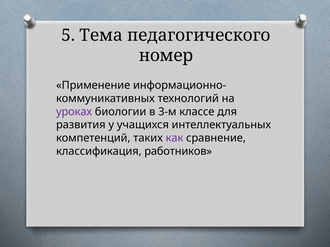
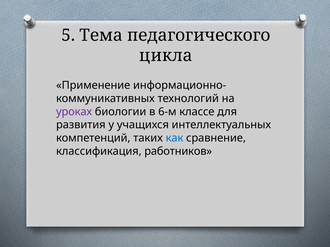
номер: номер -> цикла (166, 56)
3-м: 3-м -> 6-м (167, 112)
как colour: purple -> blue (174, 138)
